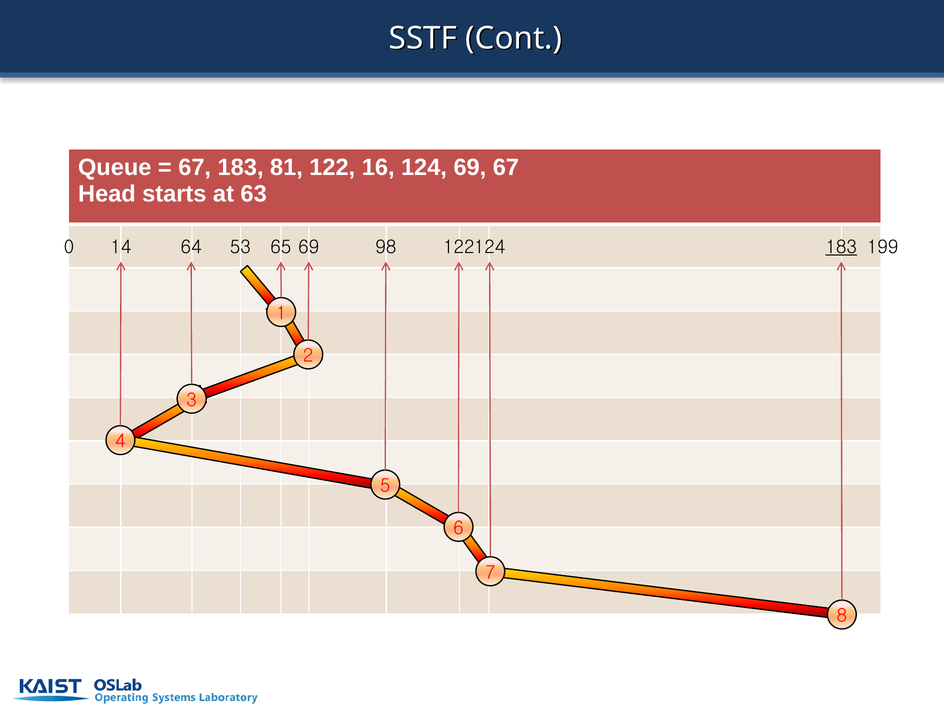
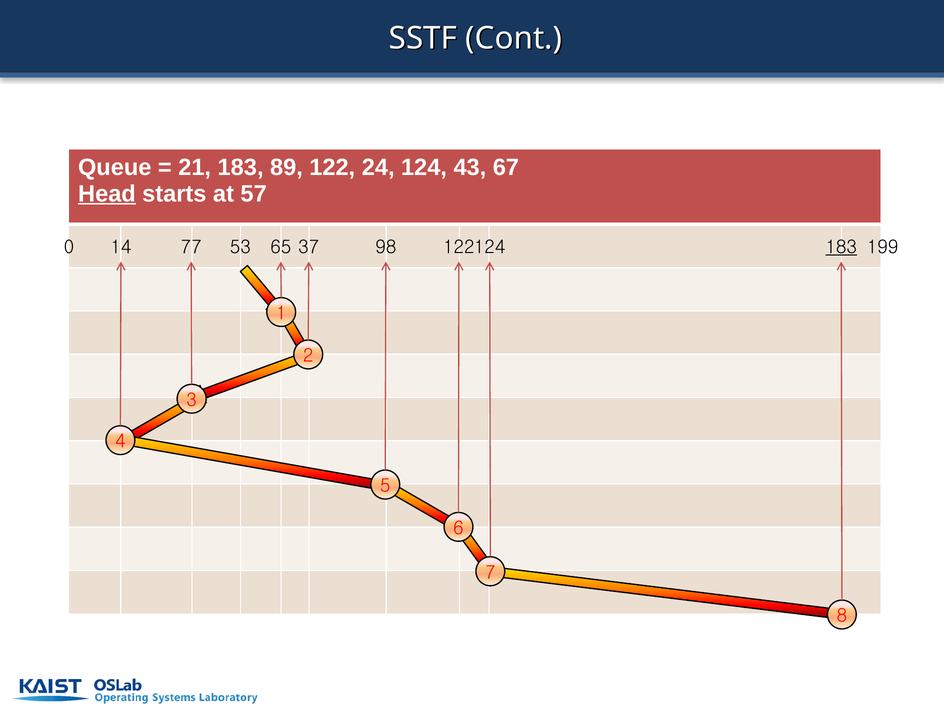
67: 67 -> 21 (195, 167)
81: 81 -> 89 (286, 167)
16: 16 -> 24 (378, 167)
124 69: 69 -> 43 (470, 167)
Head underline: none -> present (107, 194)
63: 63 -> 57 (254, 194)
64: 64 -> 77 (191, 247)
65 69: 69 -> 37 (309, 247)
